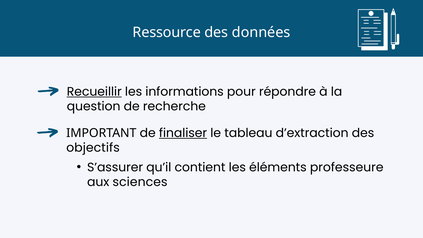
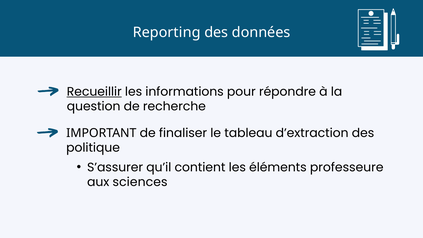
Ressource: Ressource -> Reporting (167, 32)
finaliser underline: present -> none (183, 133)
objectifs: objectifs -> politique (93, 148)
